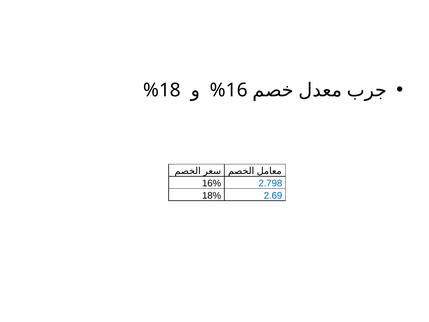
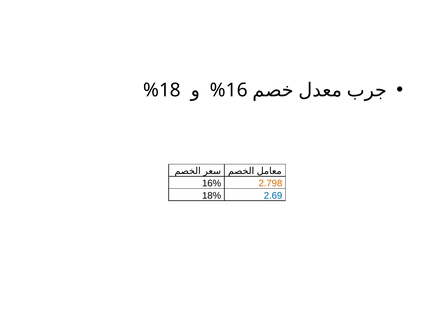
2.798 colour: blue -> orange (270, 183)
